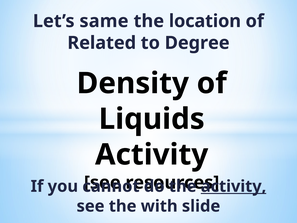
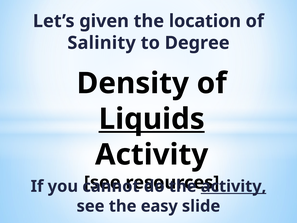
same: same -> given (104, 21)
Related: Related -> Salinity (102, 43)
Liquids underline: none -> present (152, 119)
with: with -> easy (159, 206)
